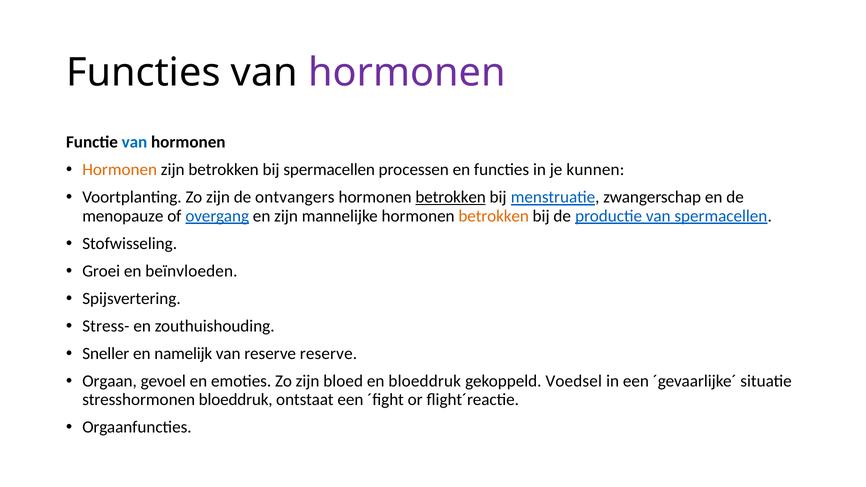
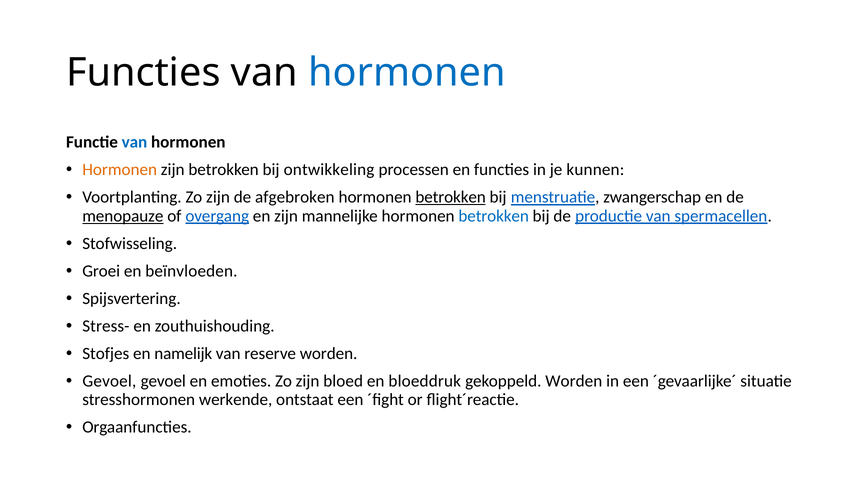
hormonen colour: purple -> blue (407, 73)
bij spermacellen: spermacellen -> ontwikkeling (329, 170)
ontvangers: ontvangers -> afgebroken (295, 197)
menopauze underline: none -> present (123, 216)
betrokken colour: orange -> blue (494, 216)
Sneller: Sneller -> Stofjes (106, 354)
reserve reserve: reserve -> worden (329, 354)
Orgaan: Orgaan -> Gevoel (109, 381)
gekoppeld Voedsel: Voedsel -> Worden (574, 381)
stresshormonen bloeddruk: bloeddruk -> werkende (236, 400)
